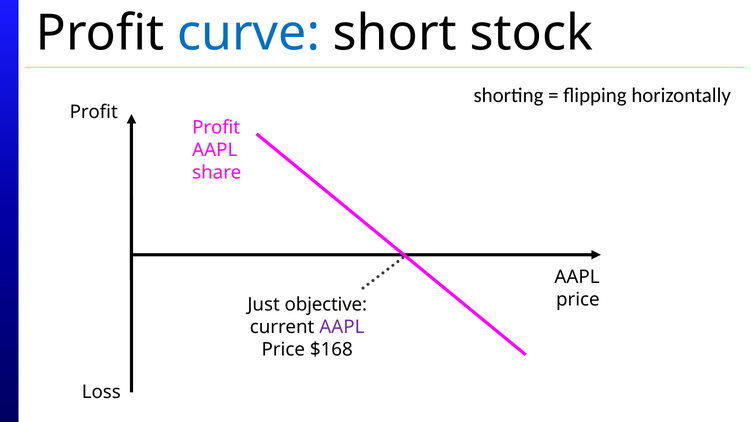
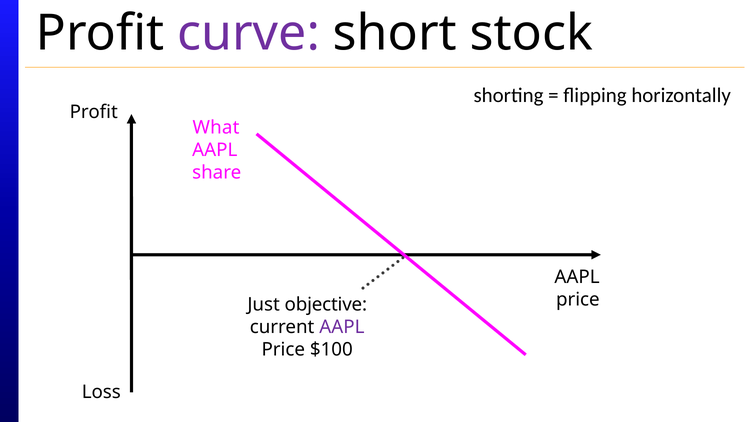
curve colour: blue -> purple (249, 33)
Profit: Profit -> What (216, 128)
$168: $168 -> $100 (331, 350)
